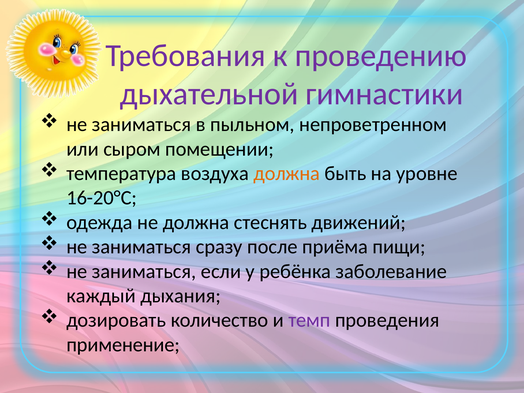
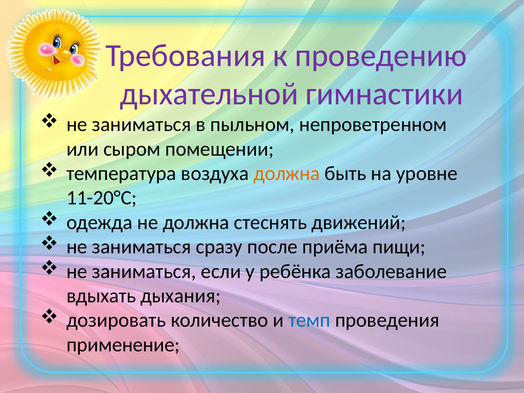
16-20°С: 16-20°С -> 11-20°С (102, 198)
каждый: каждый -> вдыхать (101, 296)
темп colour: purple -> blue (309, 320)
